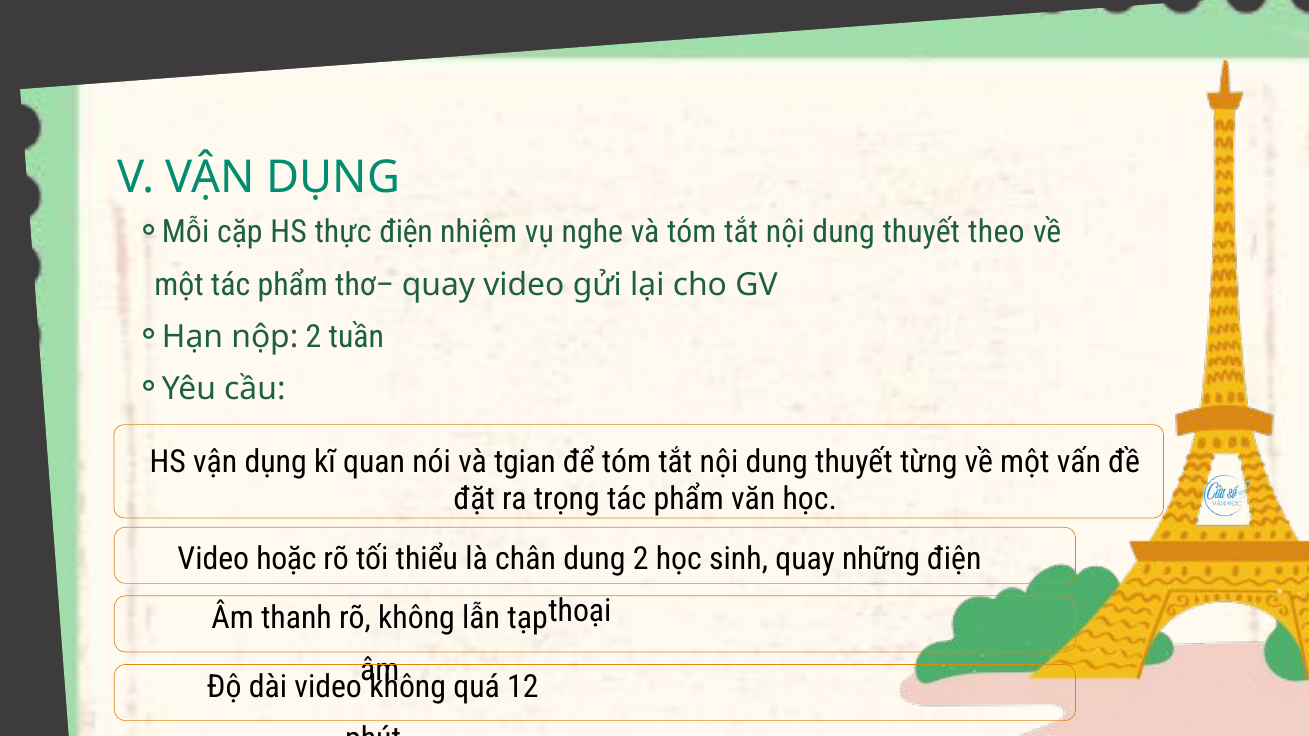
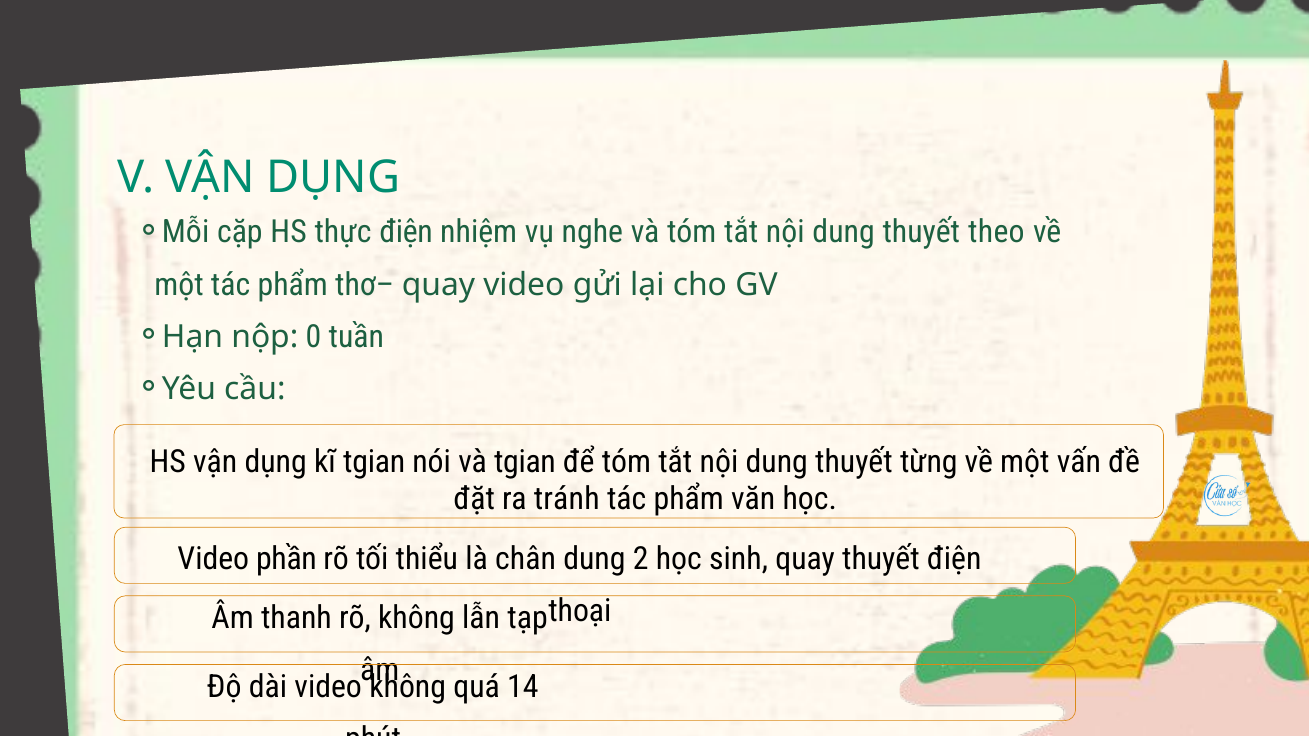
nộp 2: 2 -> 0 (314, 337)
kĩ quan: quan -> tgian (374, 462)
trọng: trọng -> tránh (567, 499)
hoặc: hoặc -> phần (286, 559)
quay những: những -> thuyết (881, 559)
12: 12 -> 14 (523, 687)
